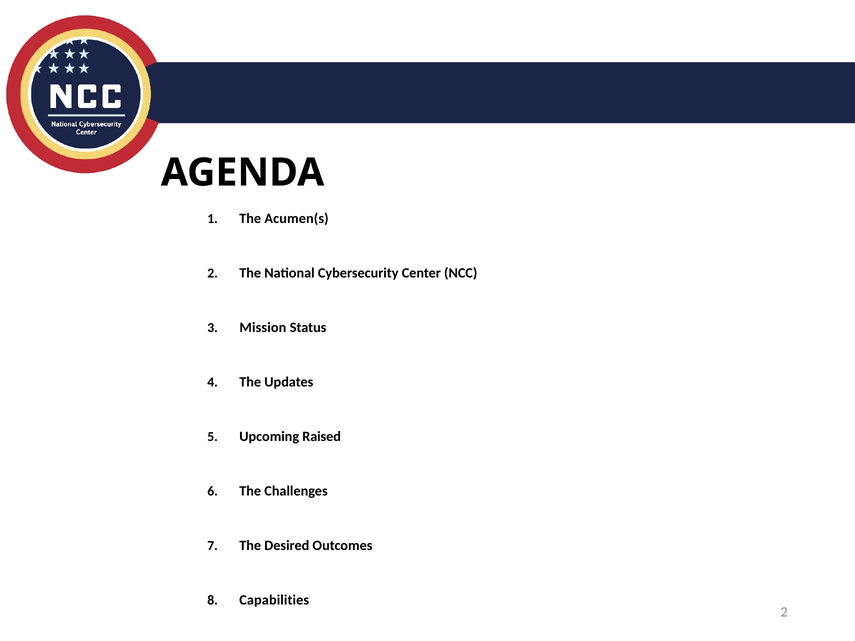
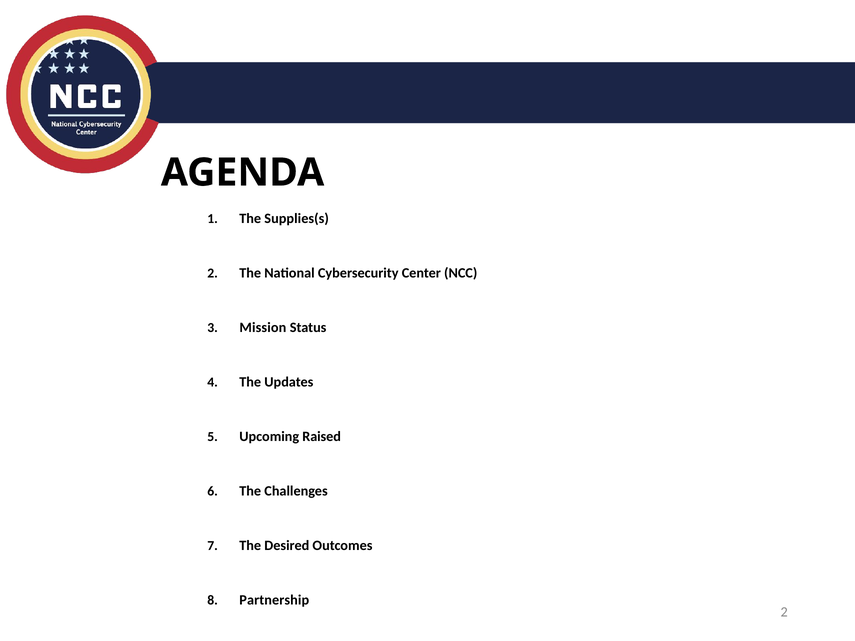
Acumen(s: Acumen(s -> Supplies(s (297, 219)
Capabilities: Capabilities -> Partnership (274, 600)
